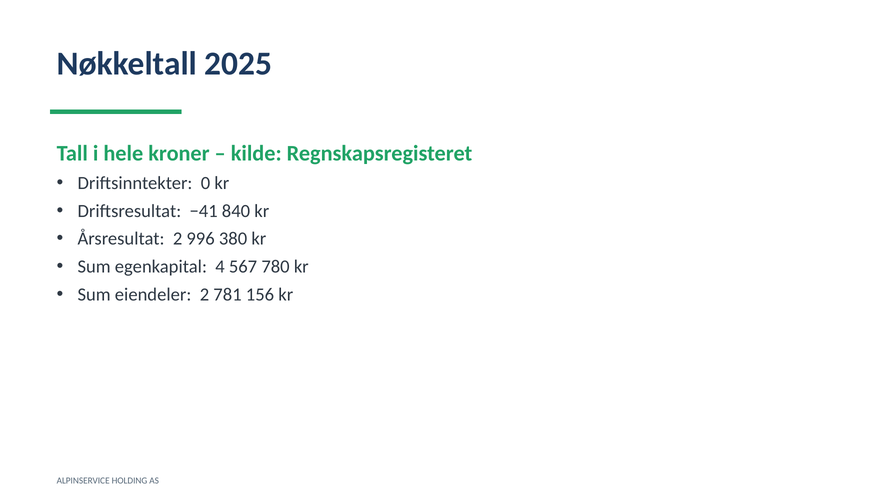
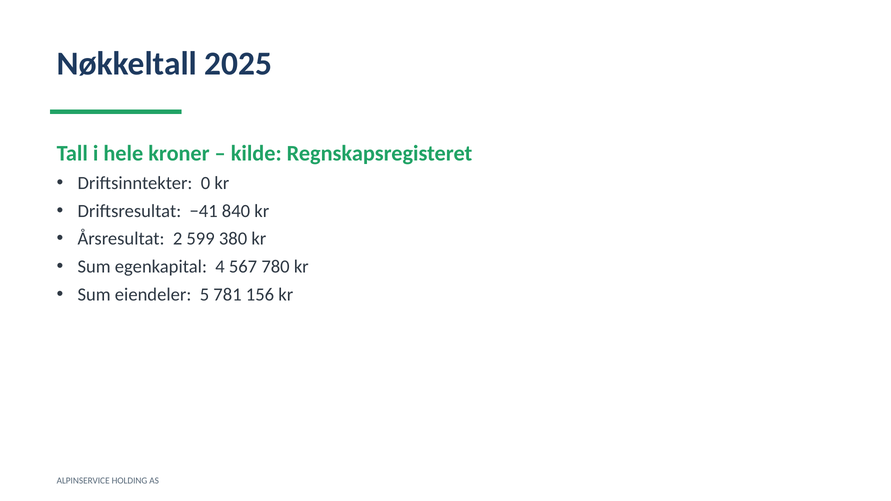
996: 996 -> 599 (201, 239)
eiendeler 2: 2 -> 5 (204, 295)
